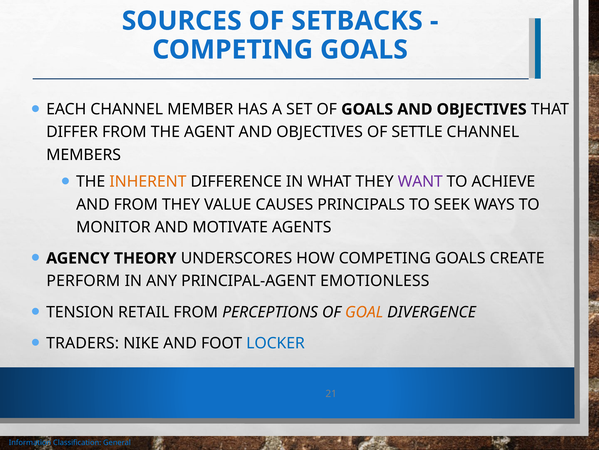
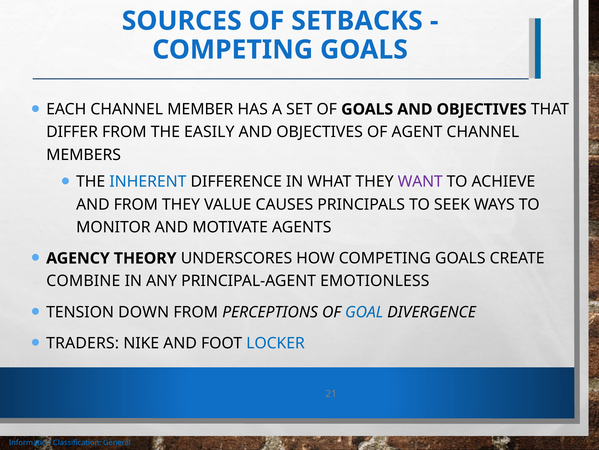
AGENT: AGENT -> EASILY (209, 132)
SETTLE: SETTLE -> AGENT (417, 132)
INHERENT colour: orange -> blue (148, 181)
PERFORM: PERFORM -> COMBINE (83, 281)
RETAIL: RETAIL -> DOWN (144, 312)
GOAL colour: orange -> blue (364, 312)
